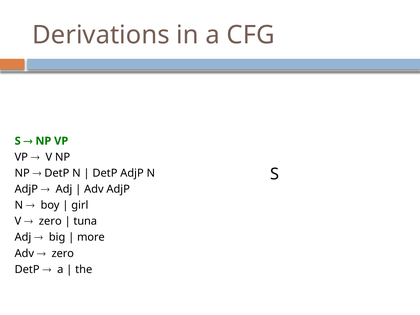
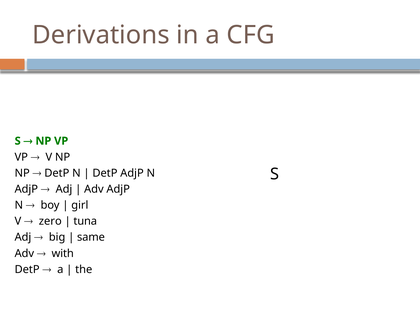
more: more -> same (91, 237)
zero: zero -> with (63, 253)
